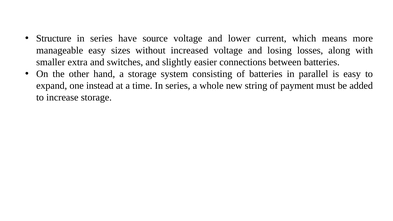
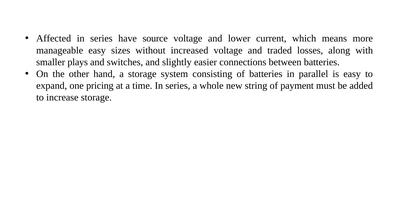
Structure: Structure -> Affected (54, 38)
losing: losing -> traded (280, 50)
extra: extra -> plays (78, 62)
instead: instead -> pricing (100, 86)
